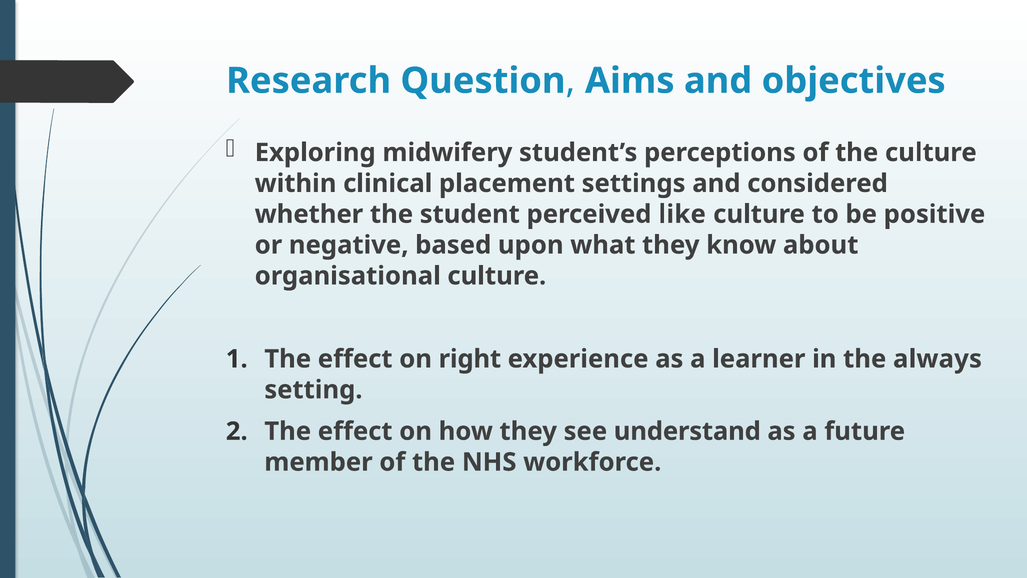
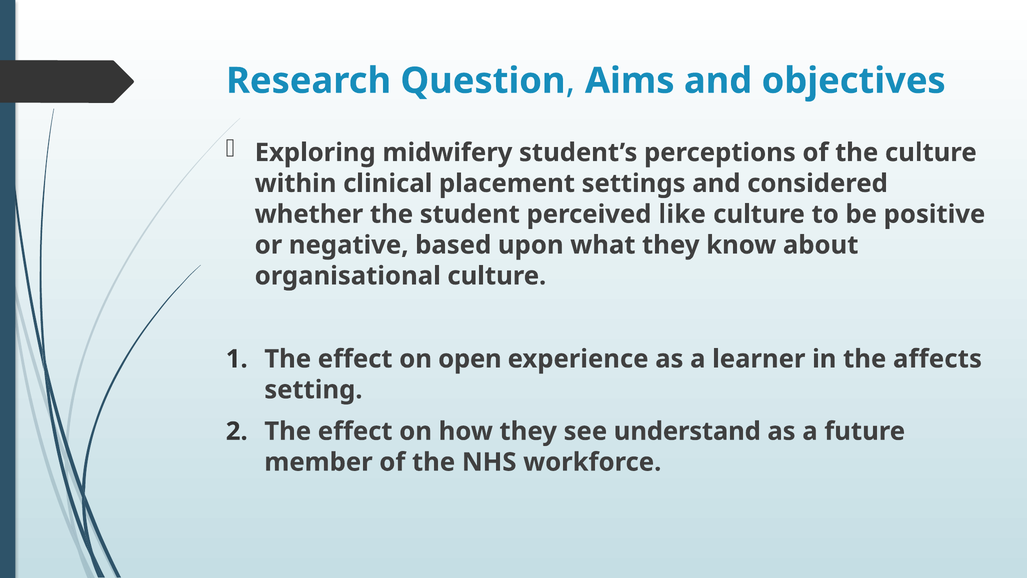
right: right -> open (470, 359)
always: always -> affects (937, 359)
